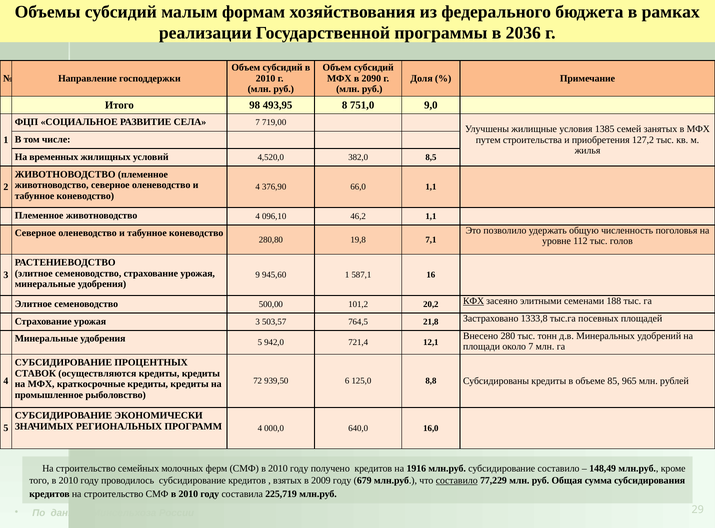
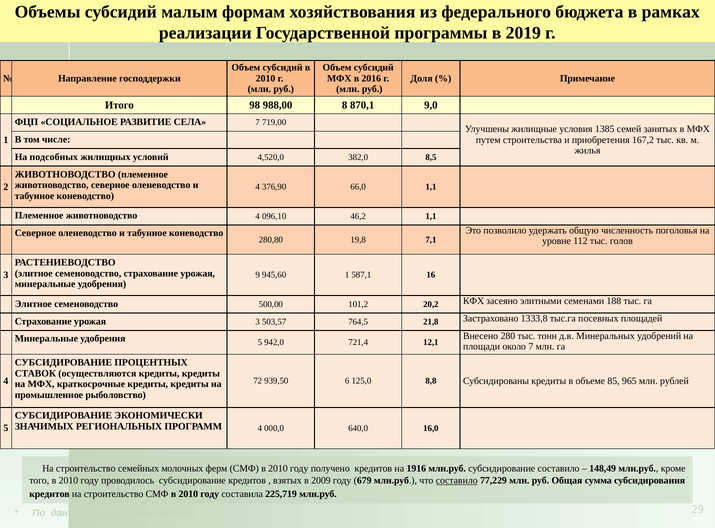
2036: 2036 -> 2019 (523, 33)
2090: 2090 -> 2016 (371, 78)
493,95: 493,95 -> 988,00 (278, 105)
751,0: 751,0 -> 870,1 (362, 105)
127,2: 127,2 -> 167,2 (643, 140)
временных: временных -> подсобных (54, 157)
КФХ underline: present -> none (474, 301)
